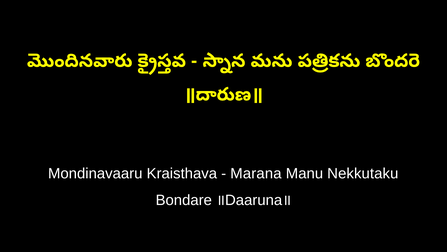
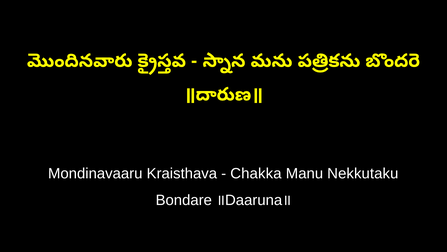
Marana: Marana -> Chakka (256, 173)
